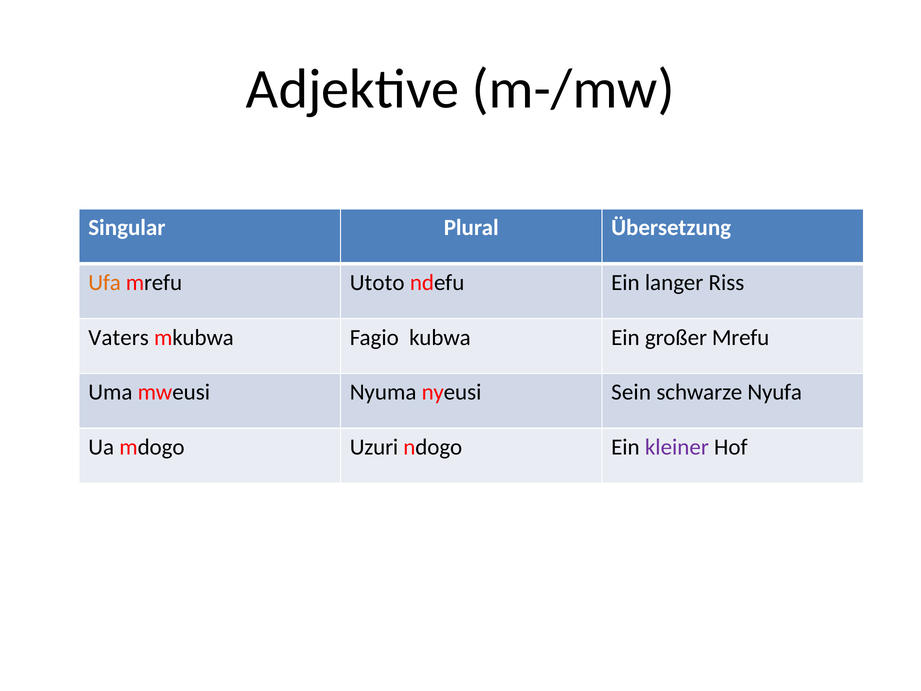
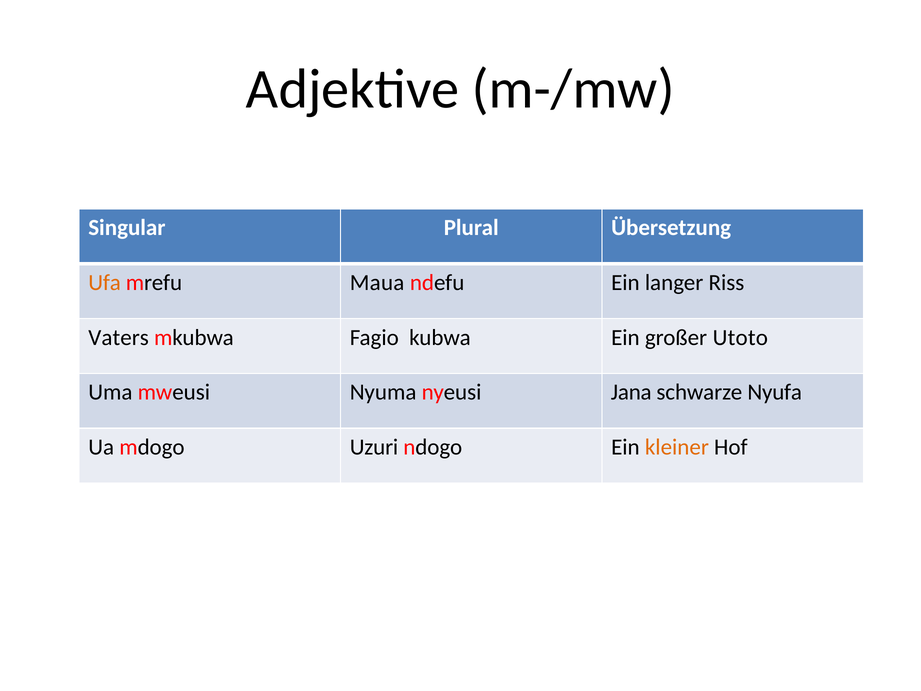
Utoto: Utoto -> Maua (377, 282)
großer Mrefu: Mrefu -> Utoto (740, 337)
Sein: Sein -> Jana (631, 392)
kleiner colour: purple -> orange (677, 447)
